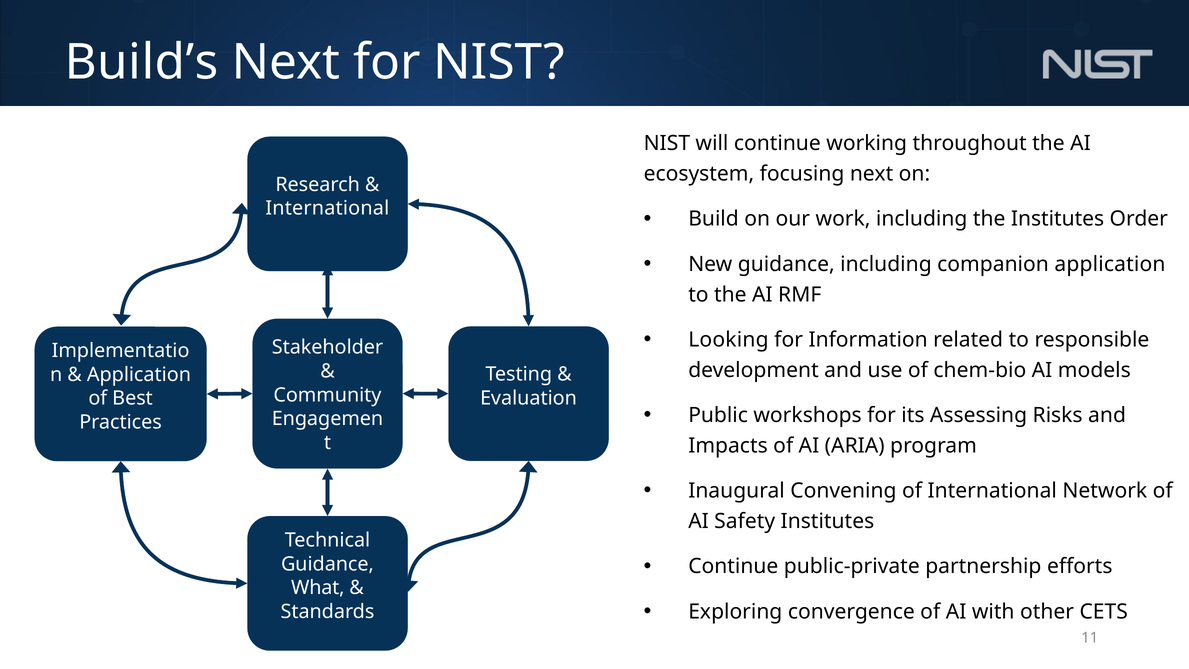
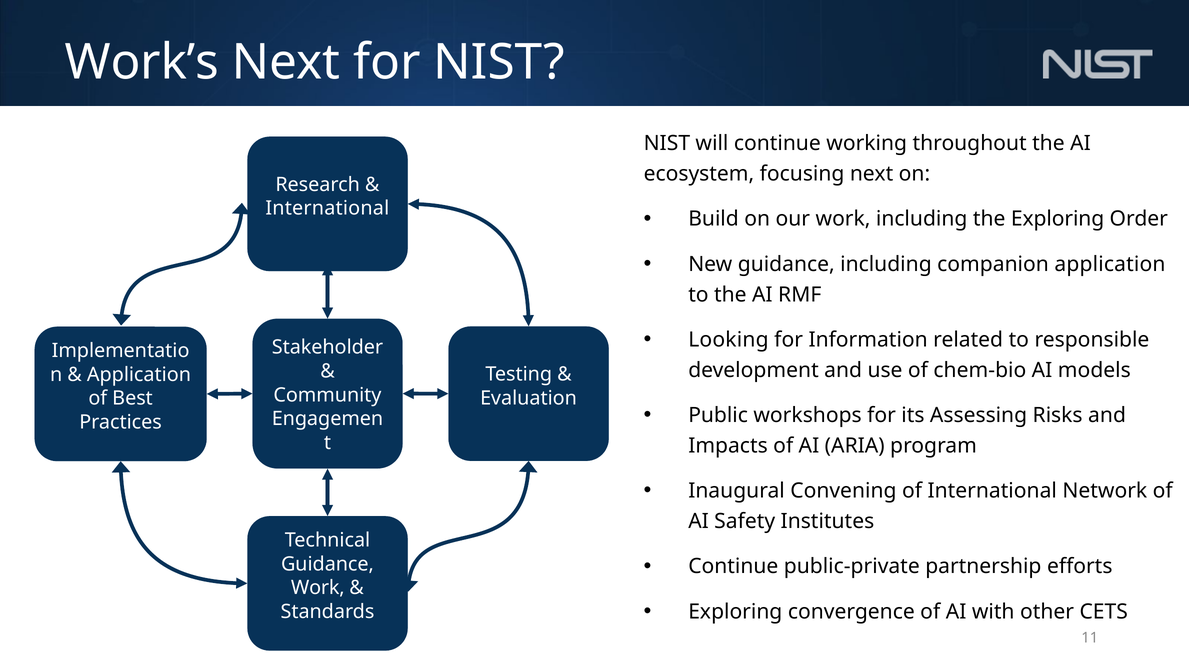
Build’s: Build’s -> Work’s (142, 62)
the Institutes: Institutes -> Exploring (1058, 219)
What: What -> Work (318, 588)
